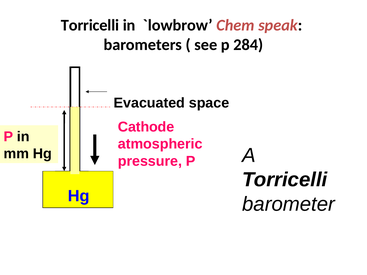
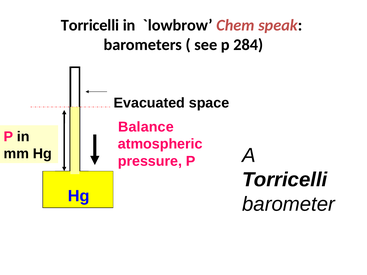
Cathode: Cathode -> Balance (146, 127)
